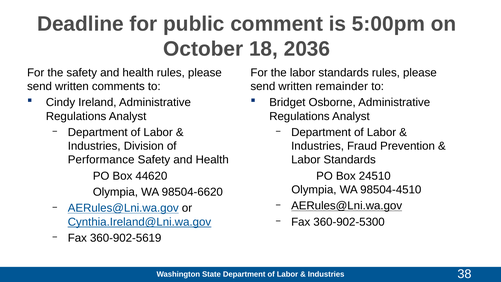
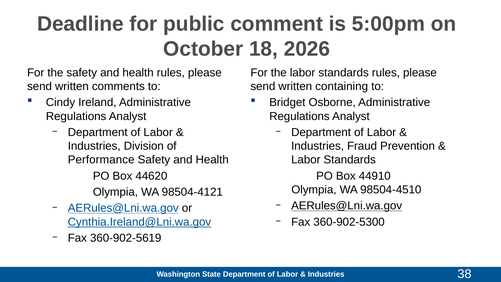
2036: 2036 -> 2026 (307, 49)
remainder: remainder -> containing (342, 86)
24510: 24510 -> 44910 (375, 176)
98504-6620: 98504-6620 -> 98504-4121 (192, 192)
